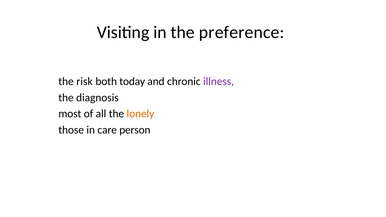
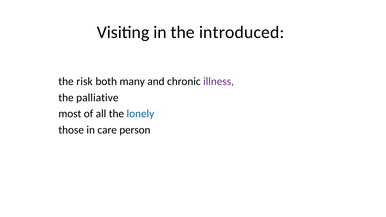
preference: preference -> introduced (242, 32)
today: today -> many (132, 81)
diagnosis: diagnosis -> palliative (97, 98)
lonely colour: orange -> blue (140, 114)
